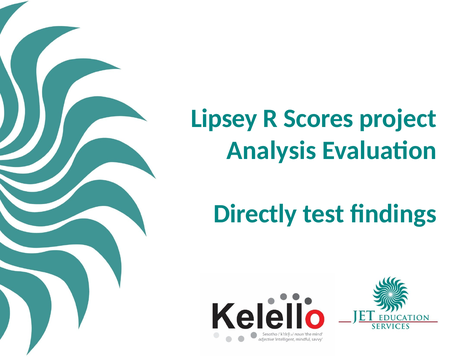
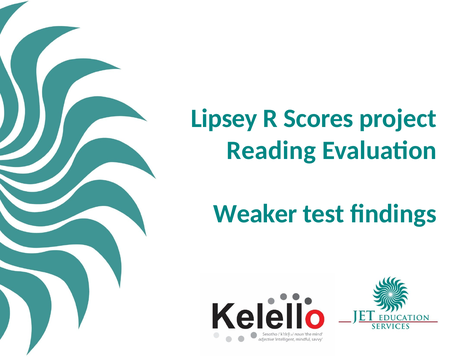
Analysis: Analysis -> Reading (271, 150)
Directly: Directly -> Weaker (255, 213)
